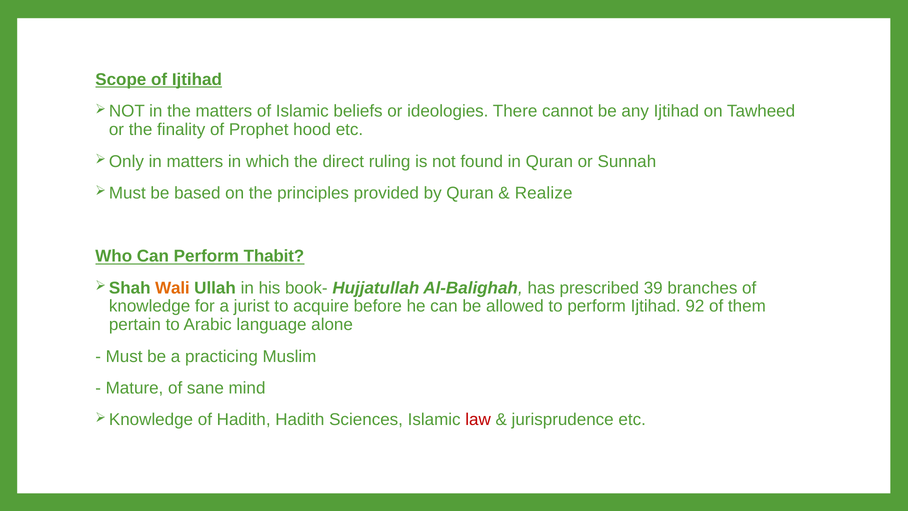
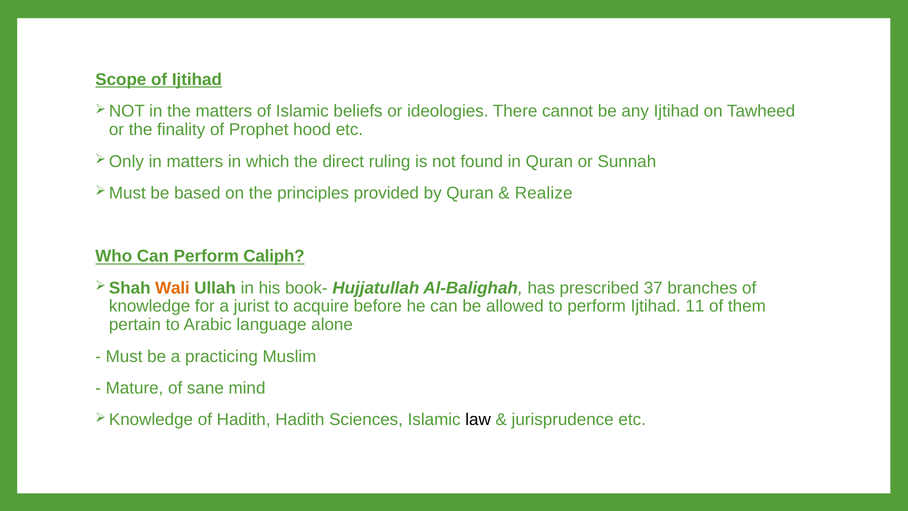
Thabit: Thabit -> Caliph (274, 256)
39: 39 -> 37 (653, 288)
92: 92 -> 11 (695, 306)
law colour: red -> black (478, 420)
